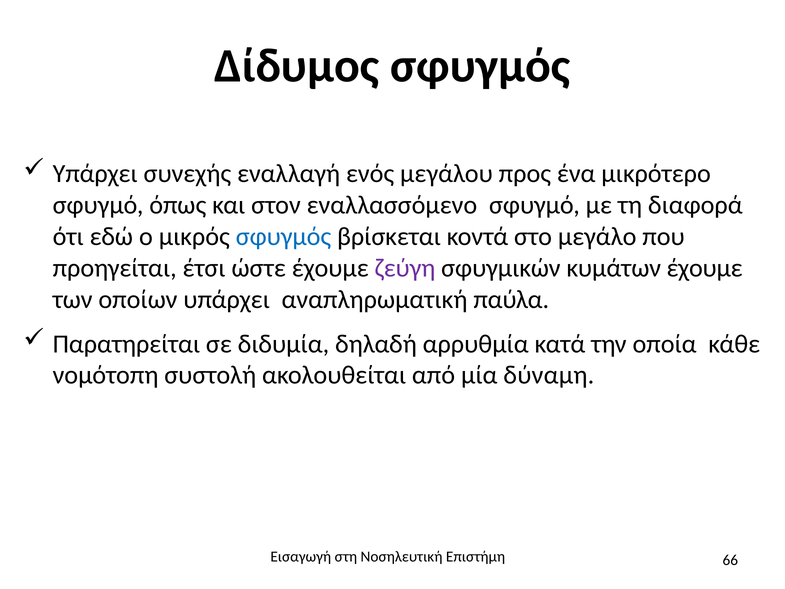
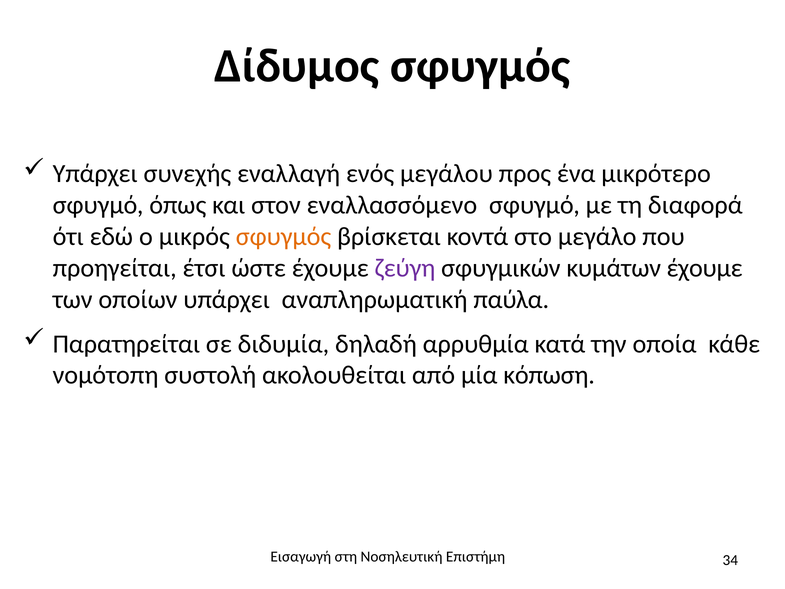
σφυγμός colour: blue -> orange (283, 236)
δύναμη: δύναμη -> κόπωση (549, 375)
66: 66 -> 34 (730, 560)
